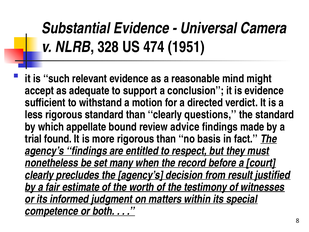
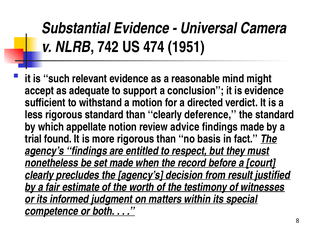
328: 328 -> 742 (108, 47)
questions: questions -> deference (210, 115)
bound: bound -> notion (123, 127)
set many: many -> made (121, 163)
